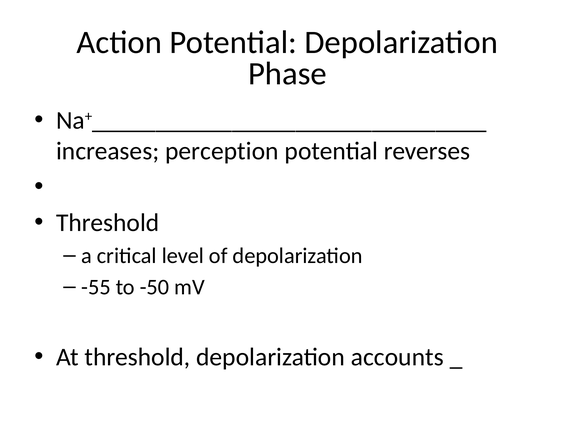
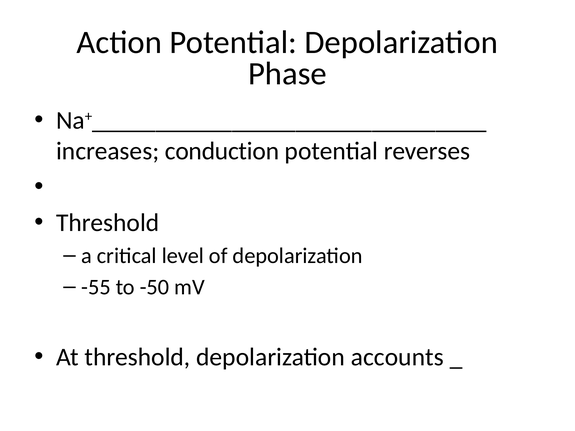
perception: perception -> conduction (222, 151)
